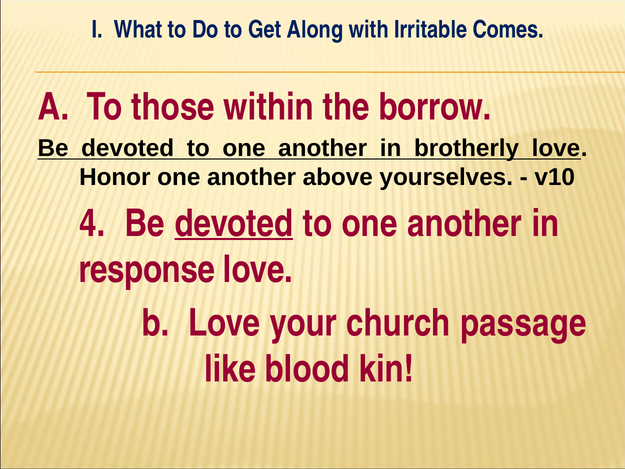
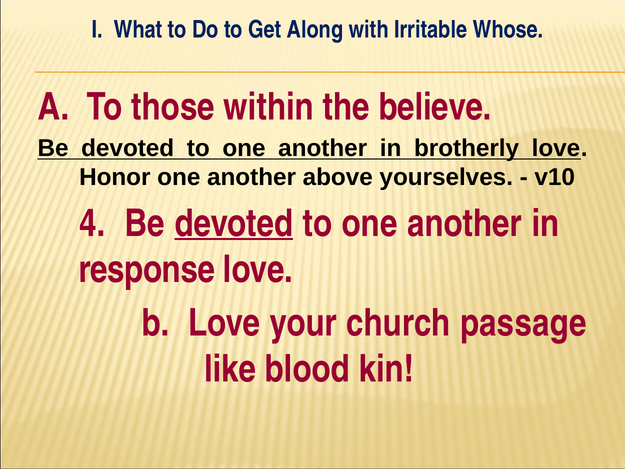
Comes: Comes -> Whose (508, 30)
borrow: borrow -> believe (435, 107)
